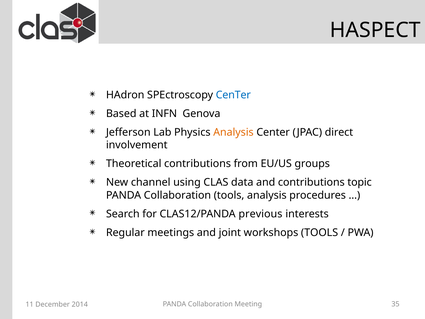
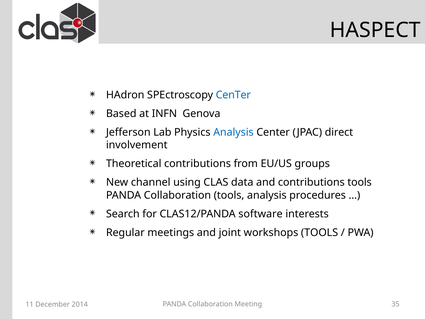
Analysis colour: orange -> blue (233, 132)
contributions topic: topic -> tools (360, 182)
previous: previous -> software (260, 214)
